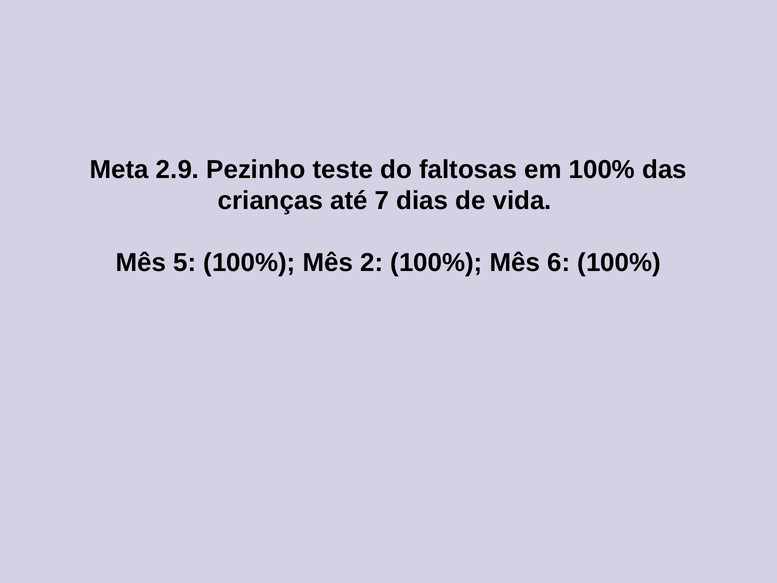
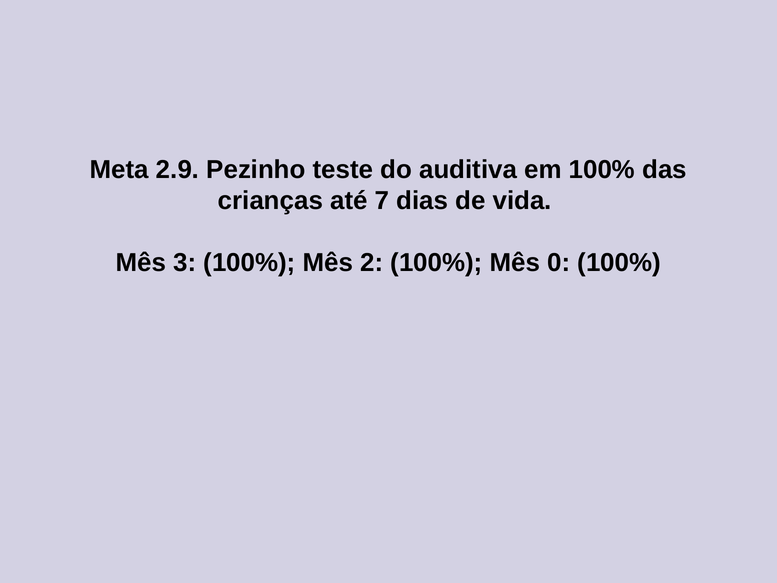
faltosas: faltosas -> auditiva (468, 170)
5: 5 -> 3 (185, 263)
6: 6 -> 0 (559, 263)
